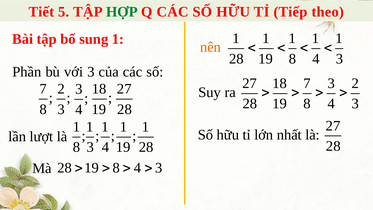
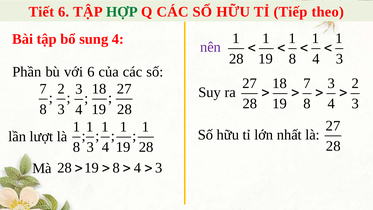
Tiết 5: 5 -> 6 (64, 12)
sung 1: 1 -> 4 (118, 39)
nên colour: orange -> purple (210, 47)
với 3: 3 -> 6 (91, 72)
